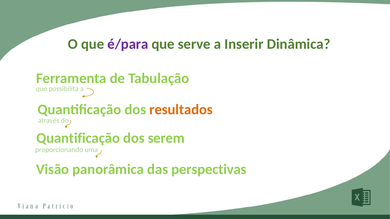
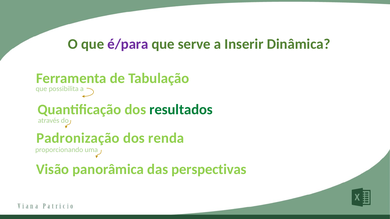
resultados colour: orange -> green (181, 110)
Quantificação: Quantificação -> Padronização (78, 138)
serem: serem -> renda (166, 138)
